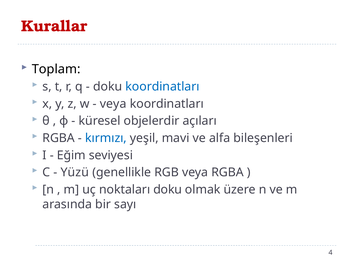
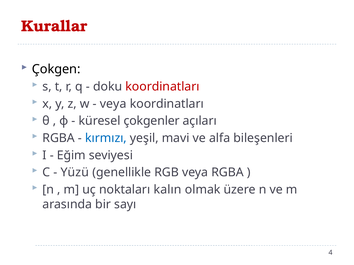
Toplam: Toplam -> Çokgen (56, 69)
koordinatları colour: blue -> red (162, 87)
objelerdir: objelerdir -> çokgenler (152, 121)
noktaları doku: doku -> kalın (168, 190)
